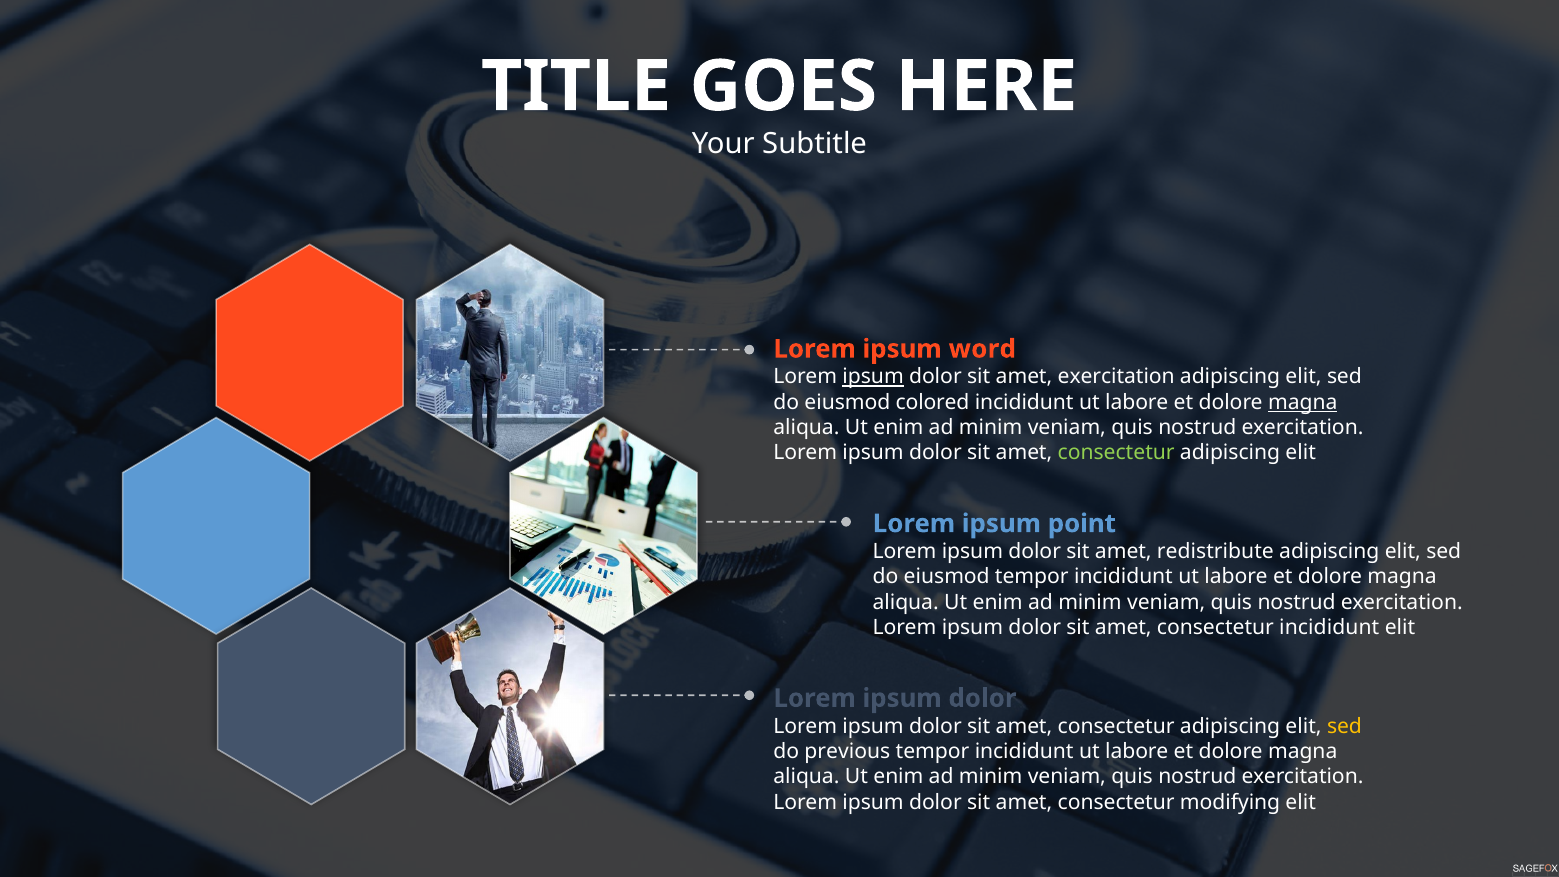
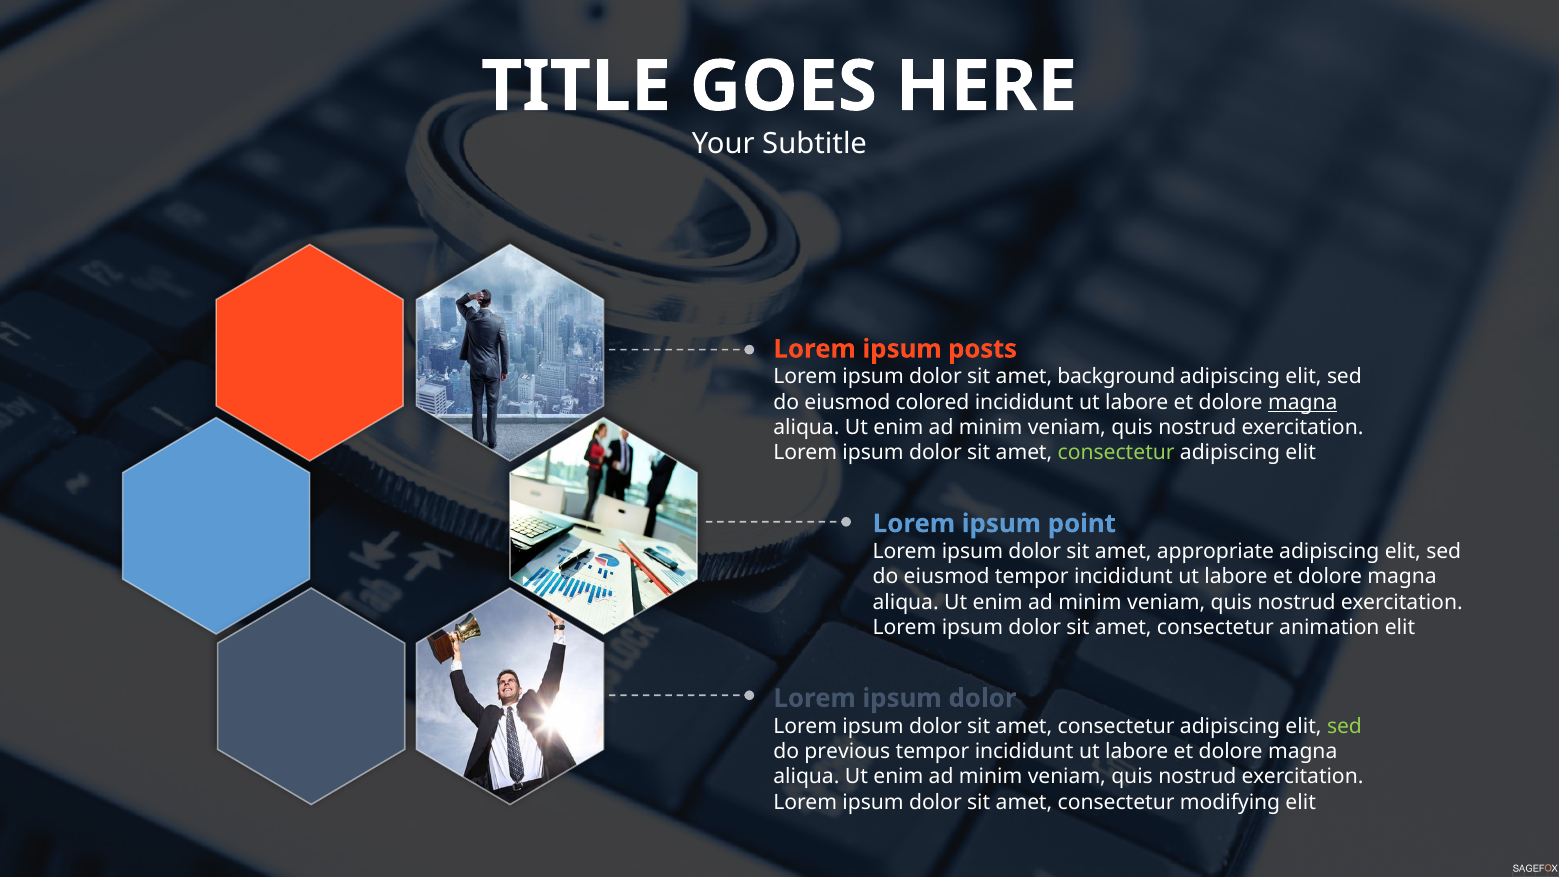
word: word -> posts (983, 349)
ipsum underline: present -> none (873, 377)
amet exercitation: exercitation -> background (1116, 377)
redistribute: redistribute -> appropriate (1215, 551)
consectetur incididunt: incididunt -> animation (1329, 628)
sed colour: yellow -> light green (1344, 726)
